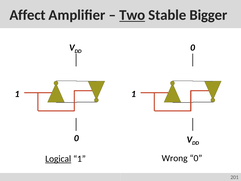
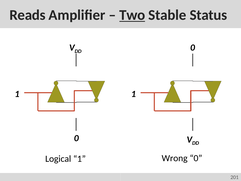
Affect: Affect -> Reads (27, 15)
Bigger: Bigger -> Status (208, 15)
Logical underline: present -> none (58, 159)
